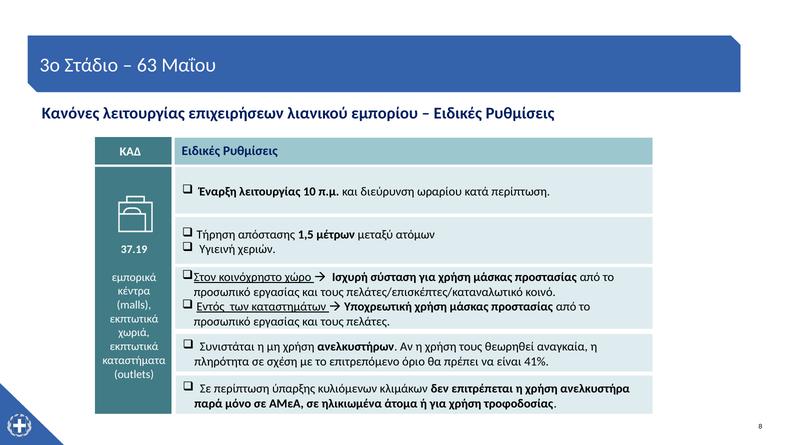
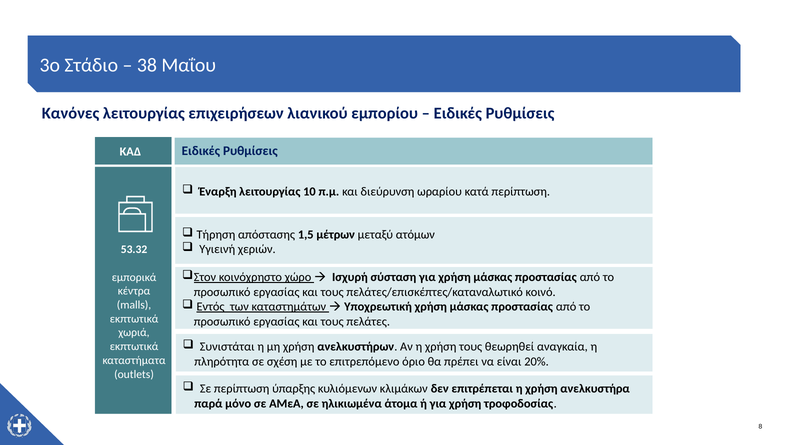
63: 63 -> 38 (147, 65)
37.19: 37.19 -> 53.32 (134, 249)
41%: 41% -> 20% (537, 361)
